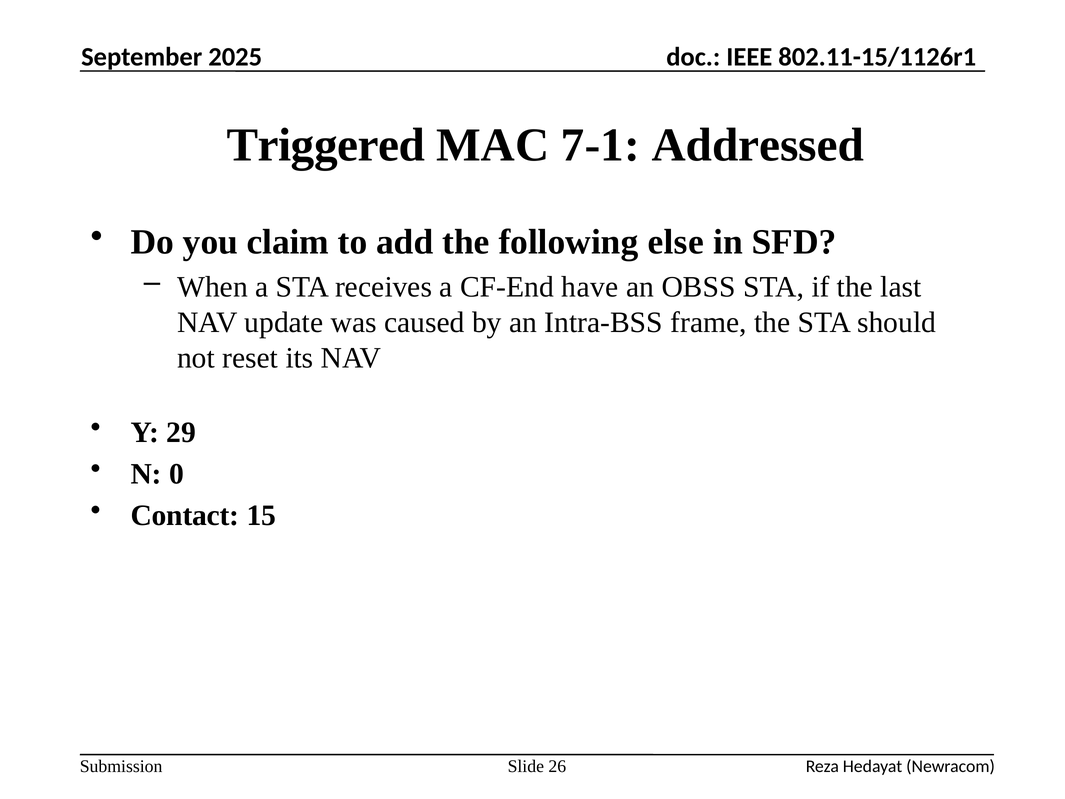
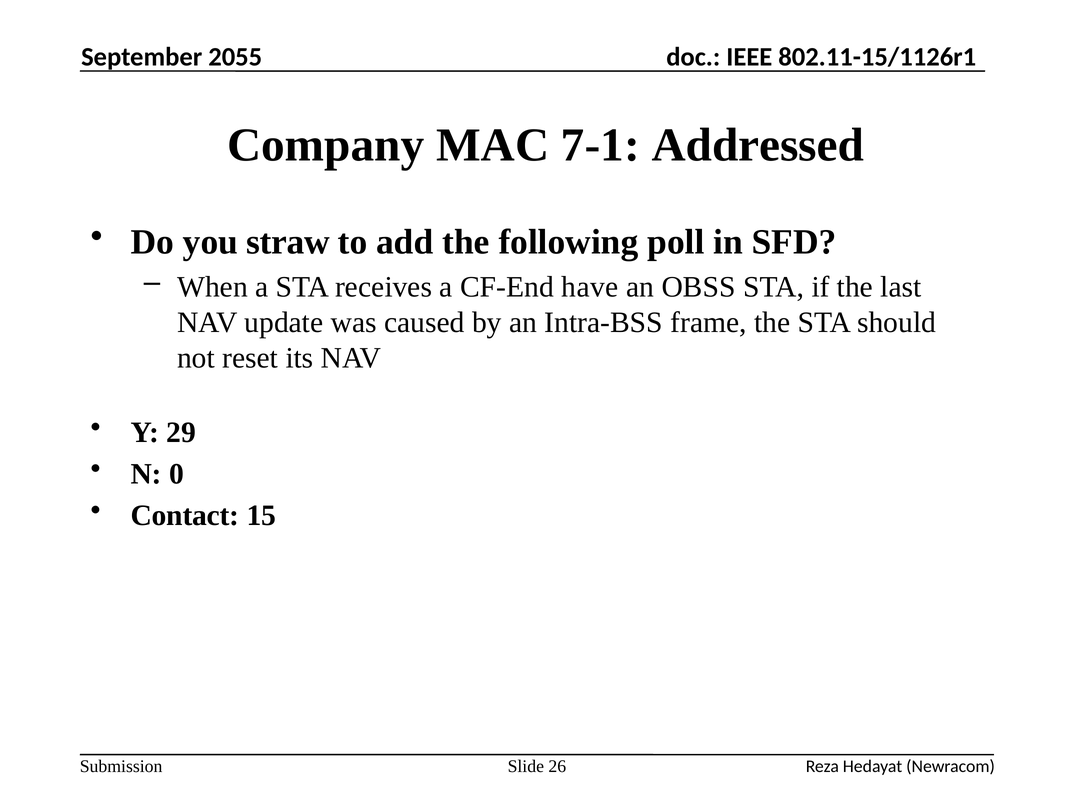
2025: 2025 -> 2055 (235, 57)
Triggered: Triggered -> Company (326, 145)
claim: claim -> straw (288, 242)
else: else -> poll (676, 242)
